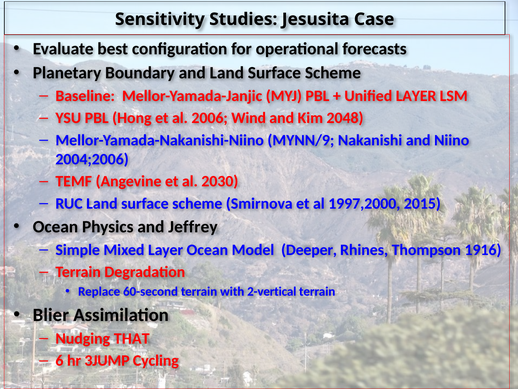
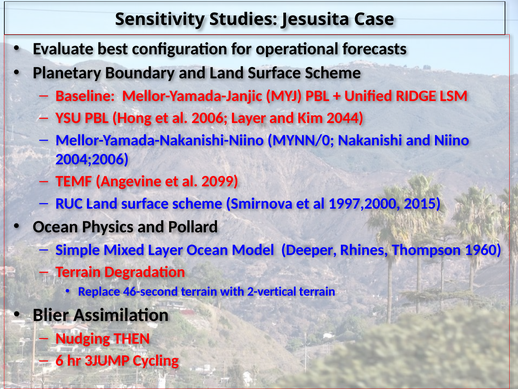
Unified LAYER: LAYER -> RIDGE (416, 96)
2006 Wind: Wind -> Layer (249, 118)
2048: 2048 -> 2044 (345, 118)
MYNN/9: MYNN/9 -> MYNN/0 (301, 140)
2030: 2030 -> 2099 (220, 181)
Jeffrey: Jeffrey -> Pollard (193, 227)
1916: 1916 -> 1960 (483, 250)
60-second: 60-second -> 46-second (151, 291)
THAT: THAT -> THEN (132, 338)
